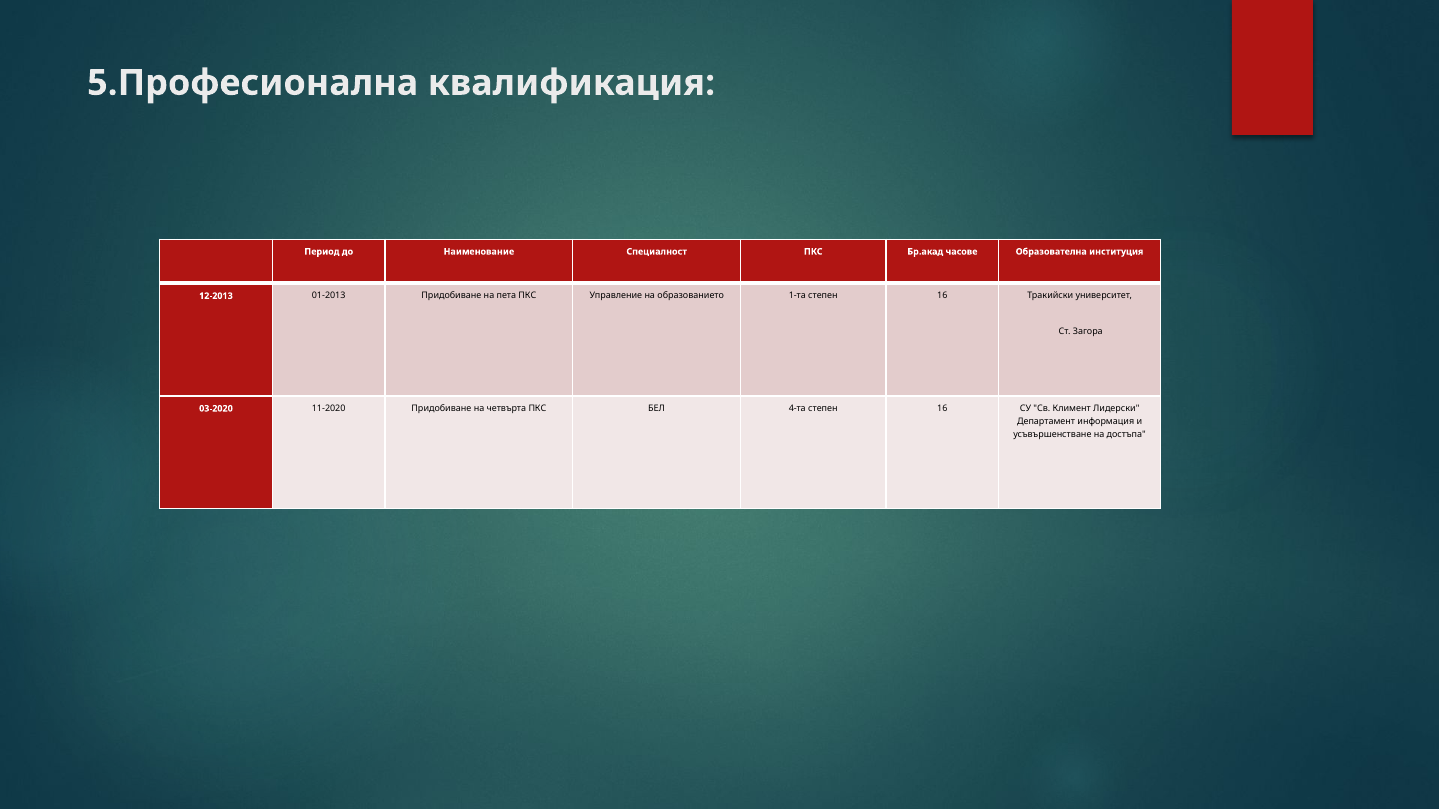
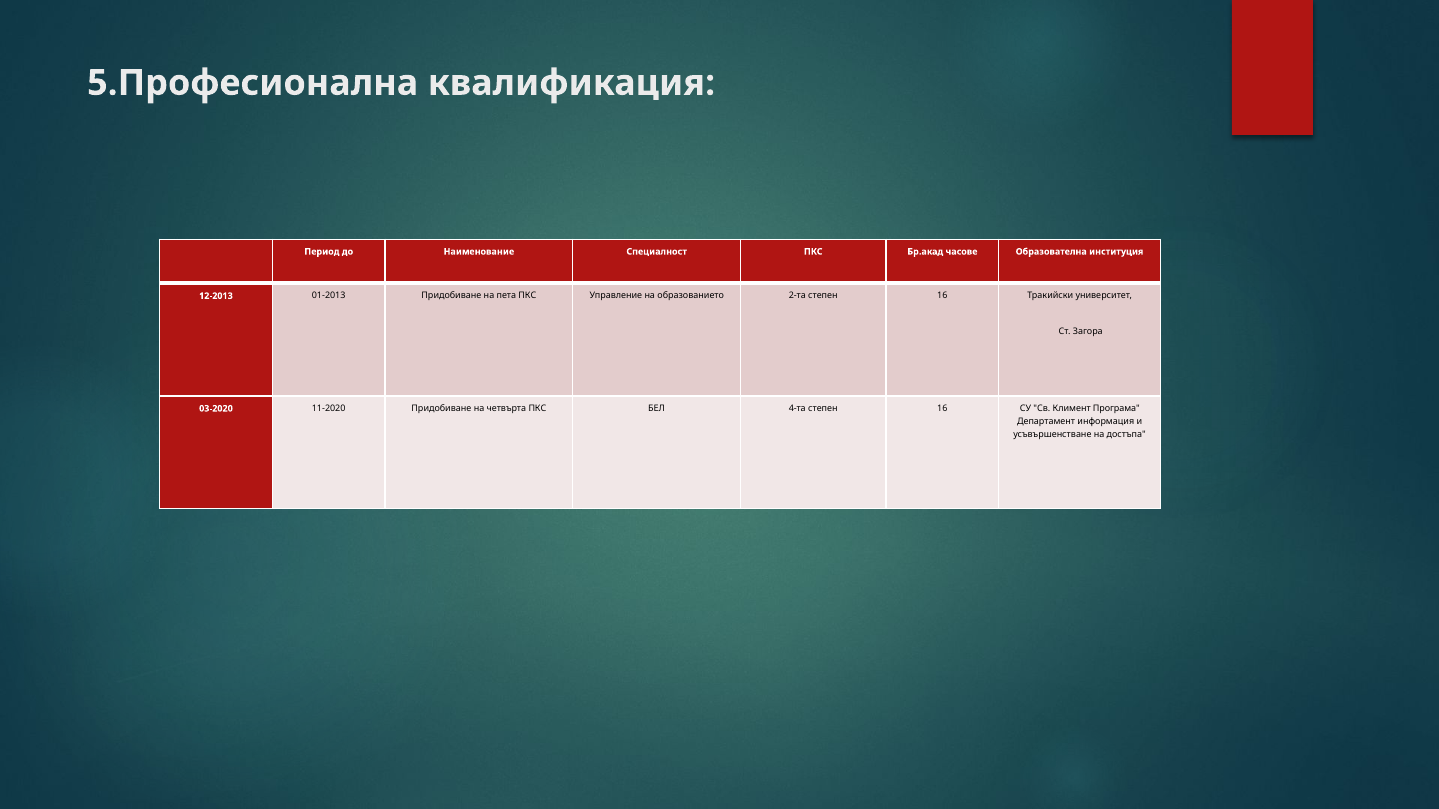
1-та: 1-та -> 2-та (797, 296)
Лидерски: Лидерски -> Програма (1116, 409)
